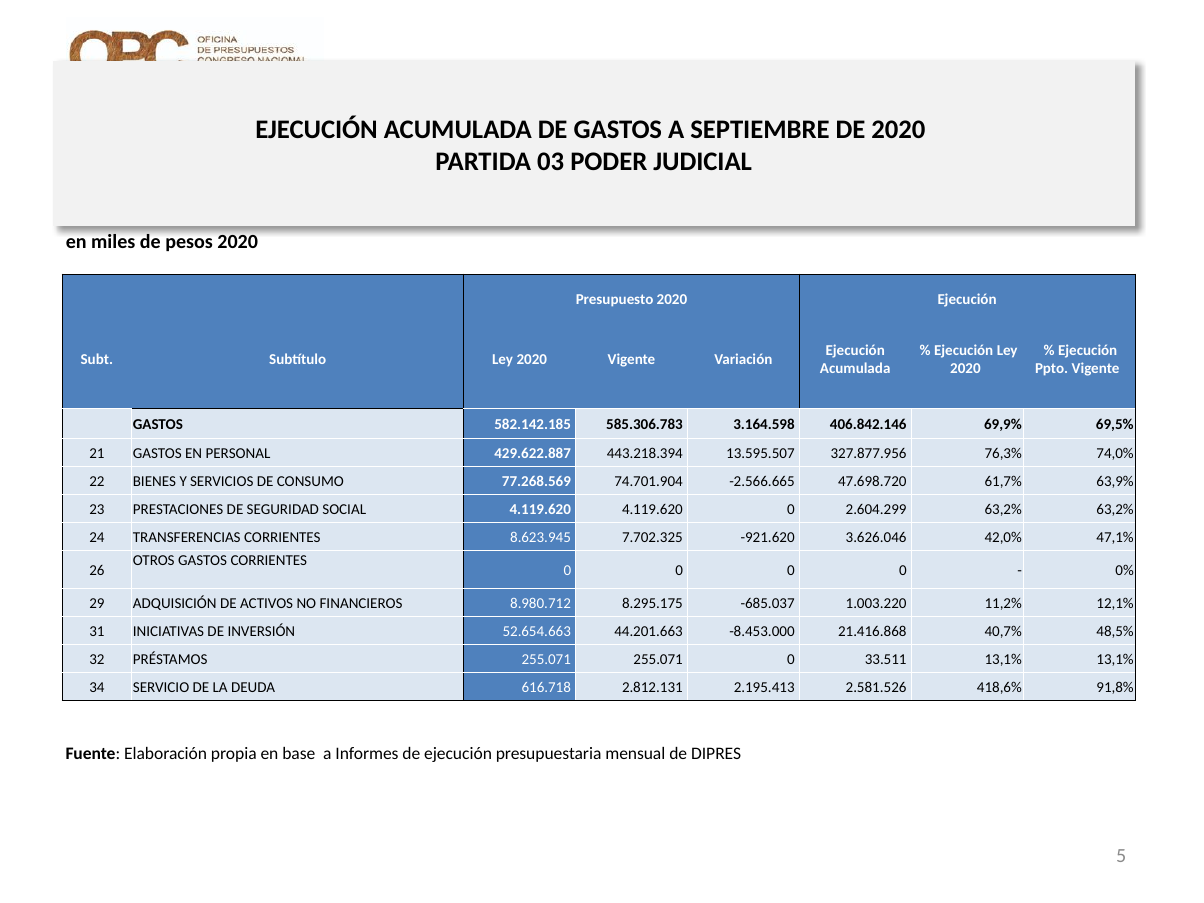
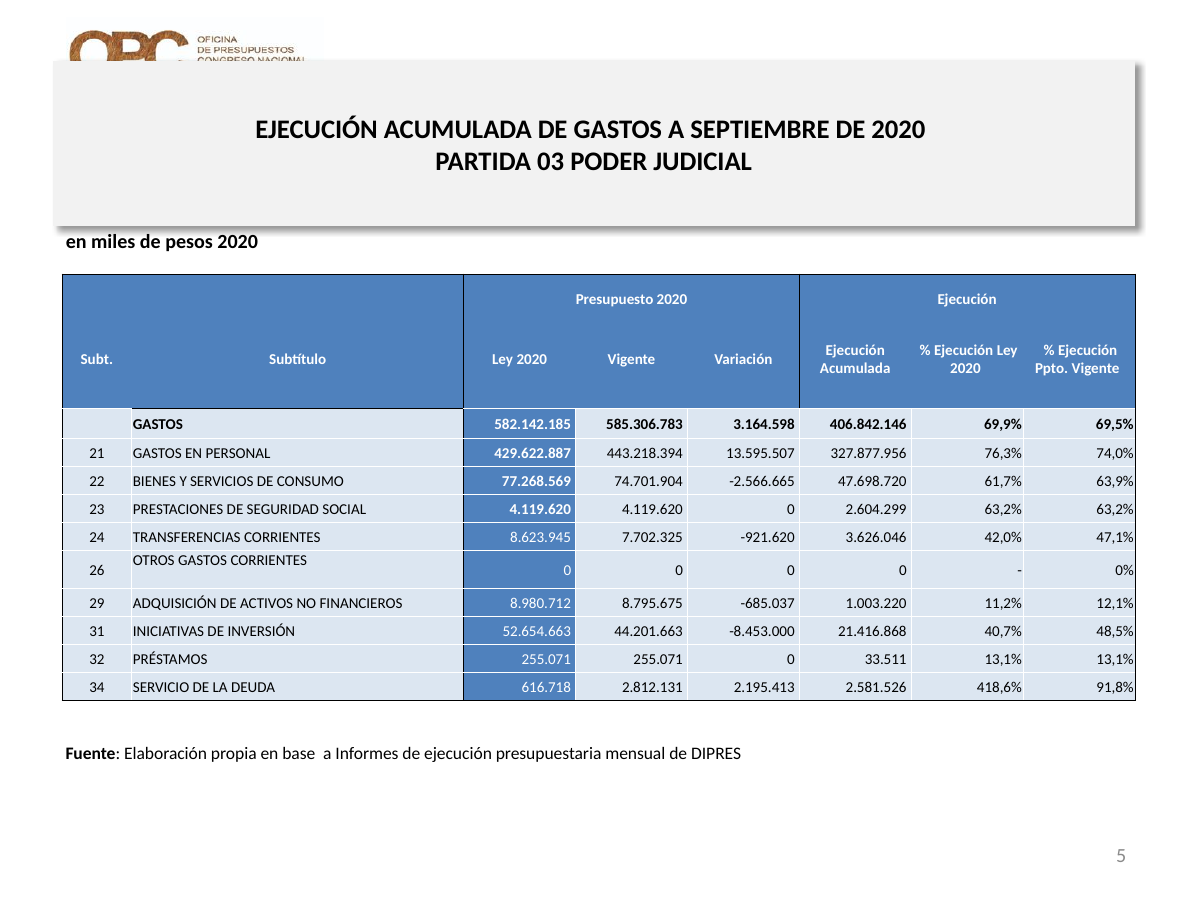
8.295.175: 8.295.175 -> 8.795.675 (652, 603)
